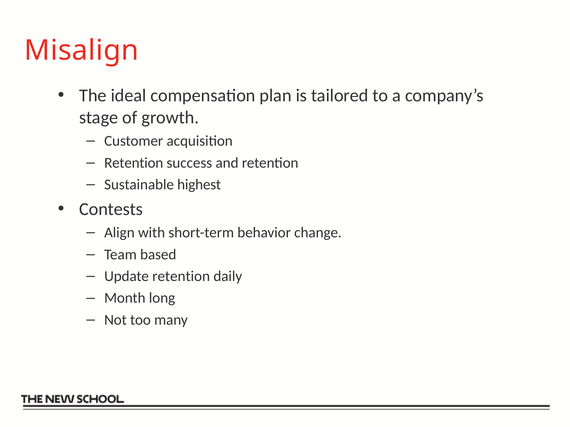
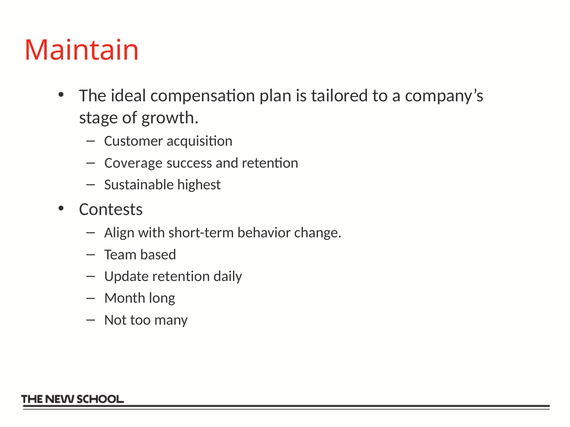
Misalign: Misalign -> Maintain (82, 50)
Retention: Retention -> Coverage (134, 163)
